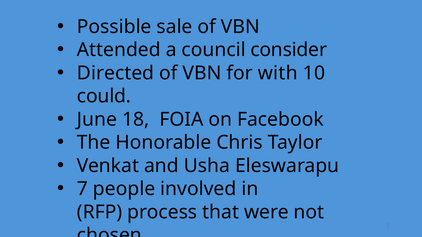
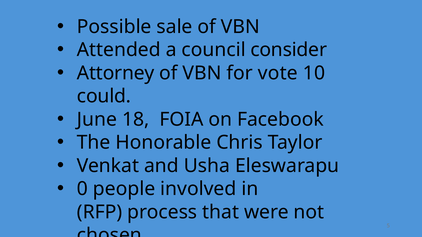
Directed: Directed -> Attorney (116, 73)
with: with -> vote (278, 73)
7: 7 -> 0 (82, 189)
